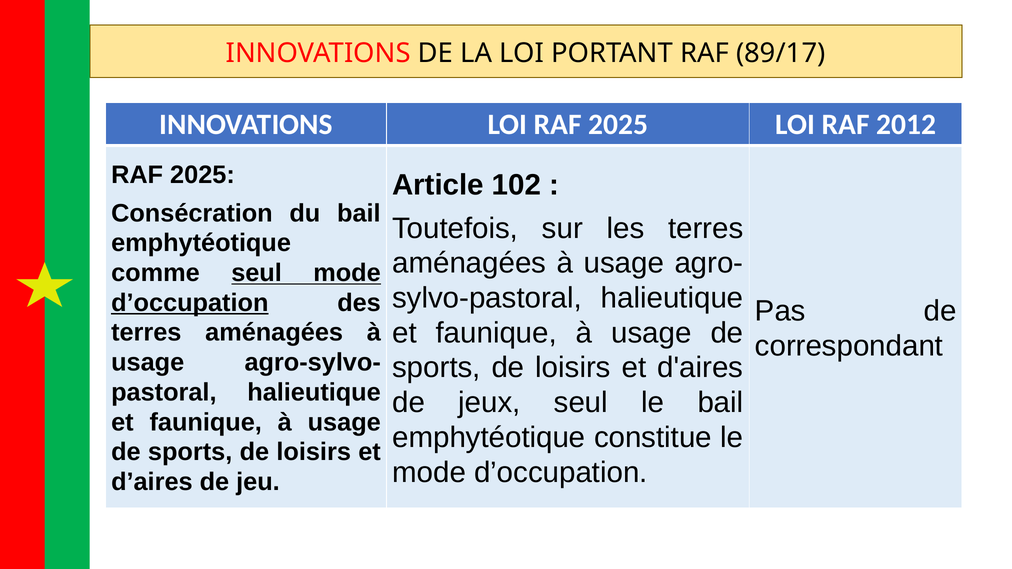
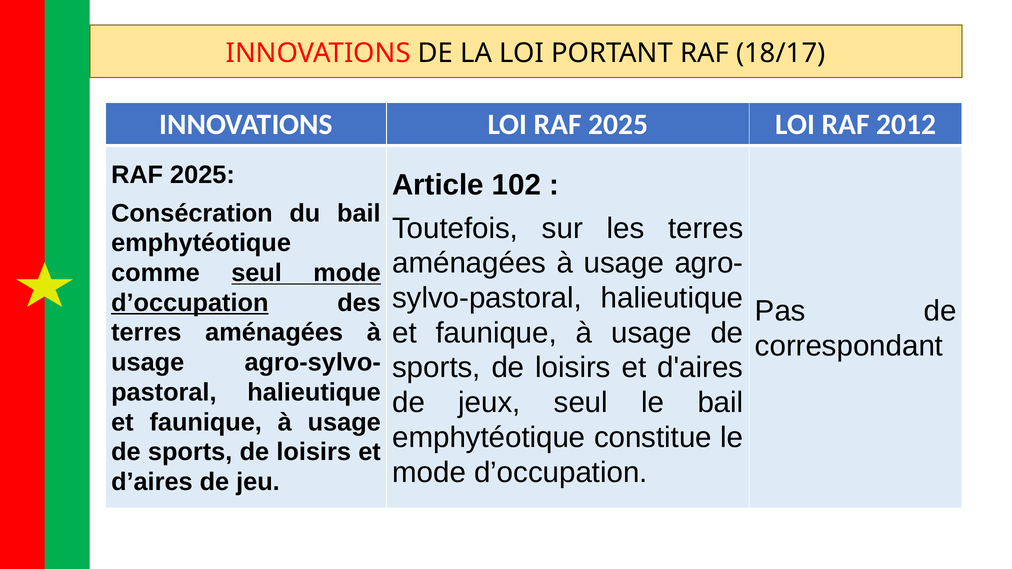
89/17: 89/17 -> 18/17 (781, 53)
